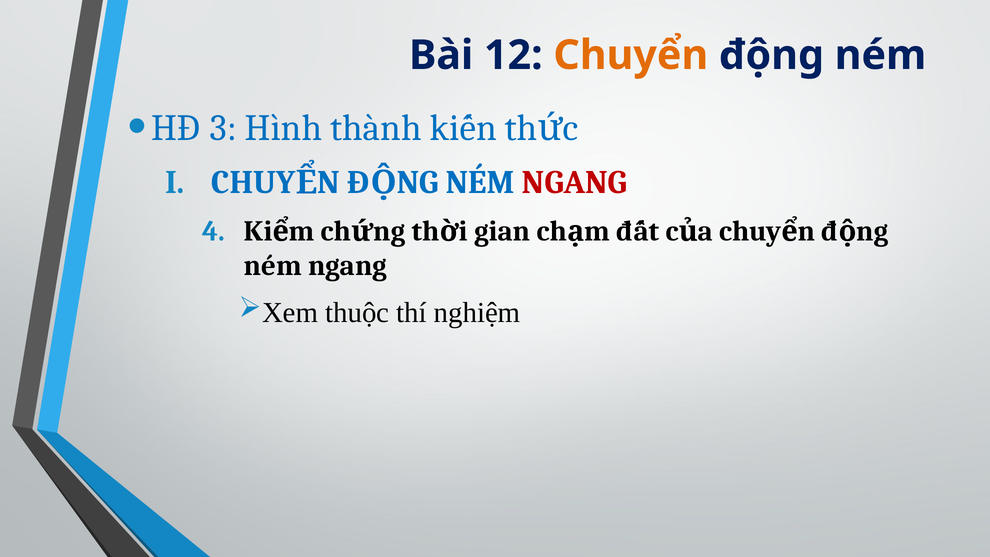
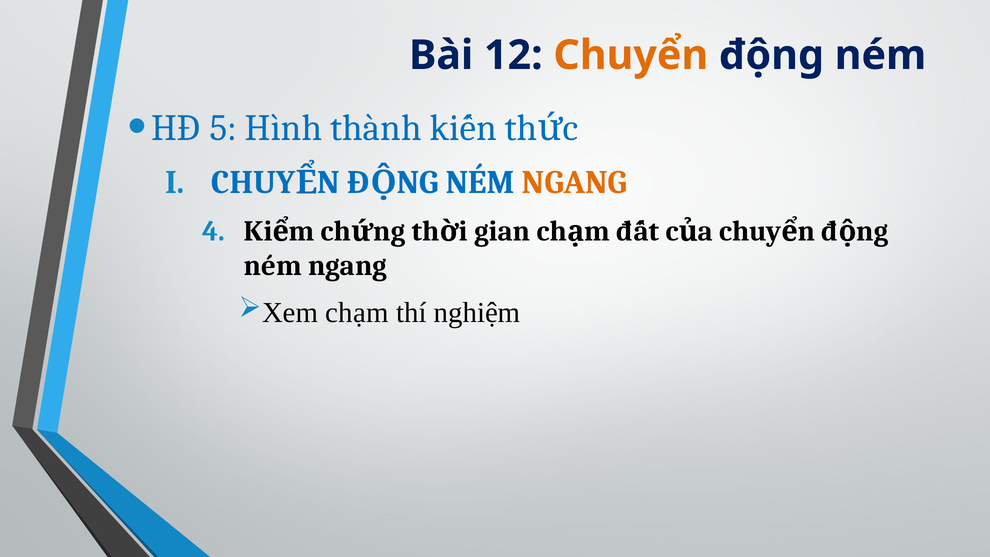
3: 3 -> 5 (223, 128)
NGANG colour: red -> orange (575, 183)
thuộc: thuộc -> chạm (357, 312)
